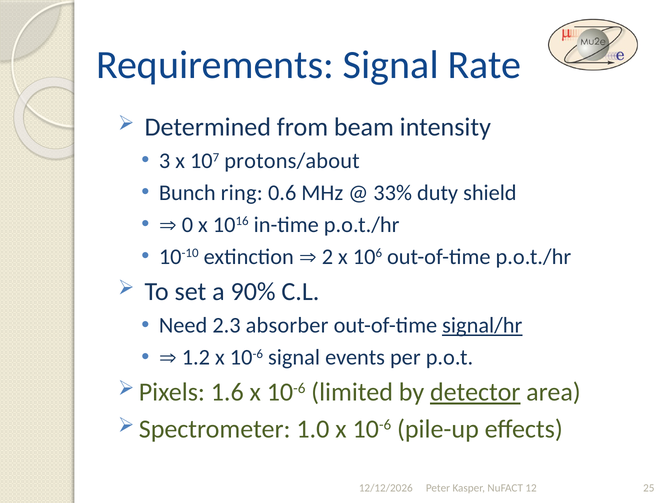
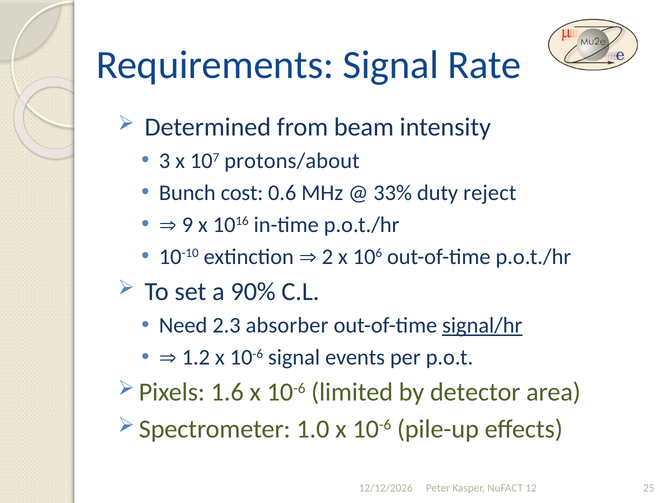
ring: ring -> cost (242, 193)
shield: shield -> reject (490, 193)
0: 0 -> 9 (187, 225)
detector underline: present -> none (475, 392)
